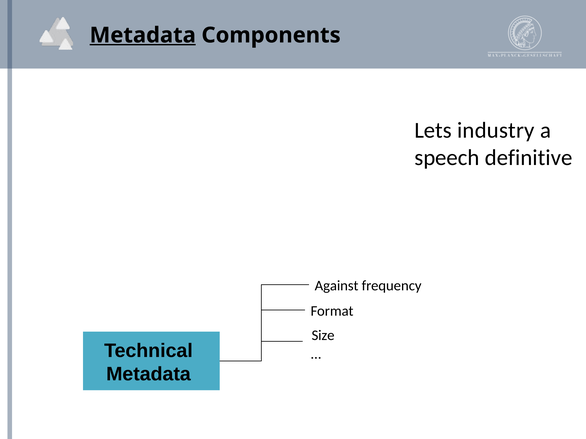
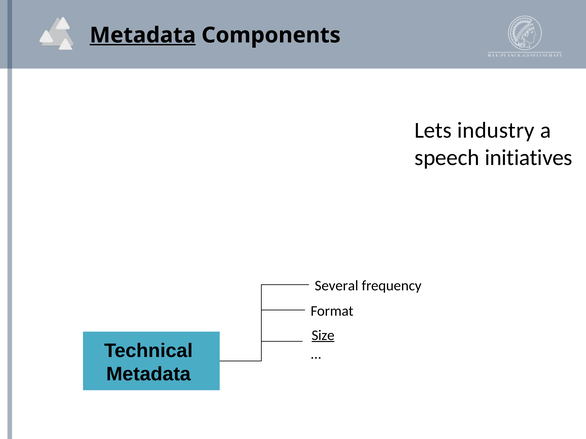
definitive: definitive -> initiatives (529, 158)
Against: Against -> Several (337, 286)
Size underline: none -> present (323, 336)
